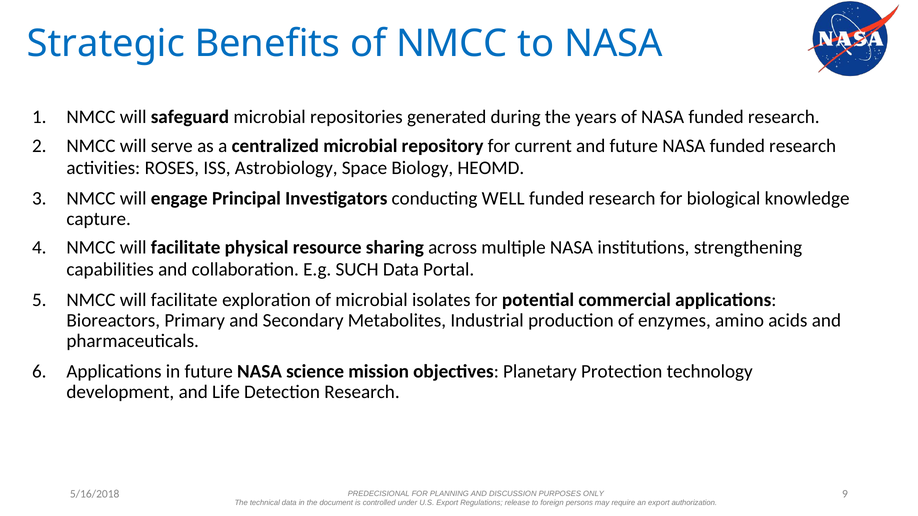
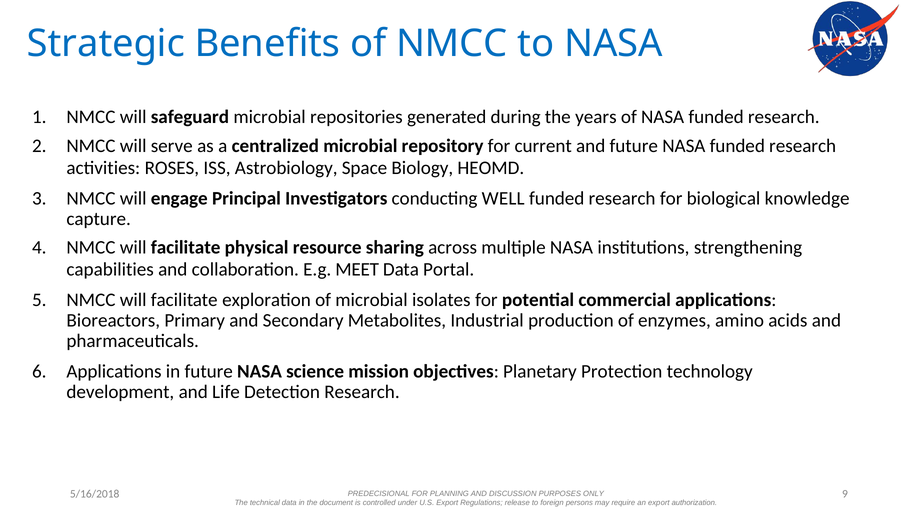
SUCH: SUCH -> MEET (357, 270)
